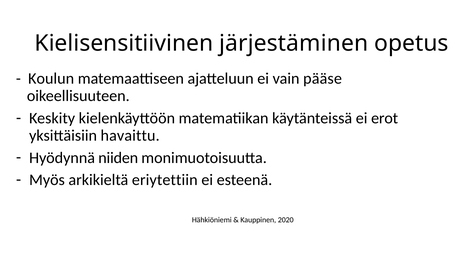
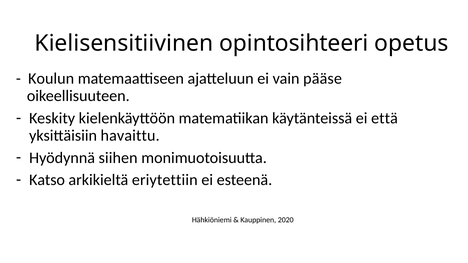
järjestäminen: järjestäminen -> opintosihteeri (294, 43)
erot: erot -> että (384, 118)
niiden: niiden -> siihen (118, 158)
Myös: Myös -> Katso (47, 180)
